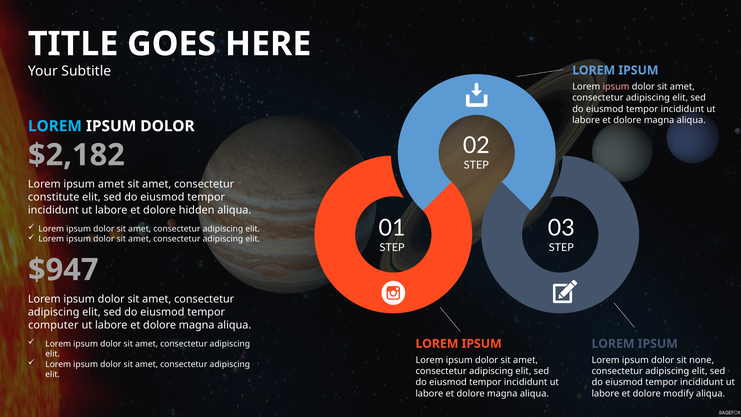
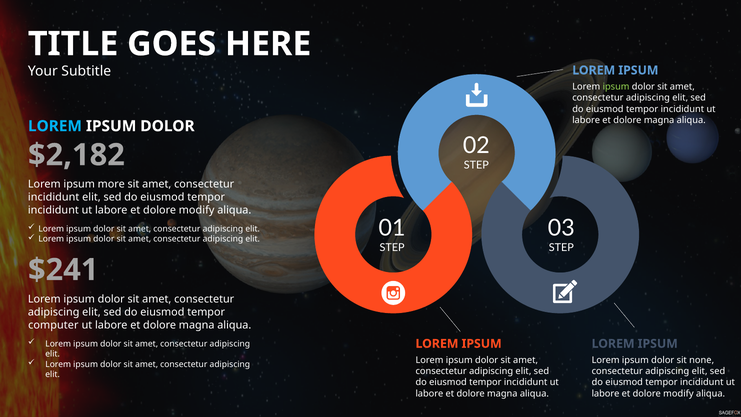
ipsum colour: pink -> light green (616, 87)
ipsum amet: amet -> more (111, 184)
constitute: constitute -> incididunt (54, 197)
hidden: hidden -> modify (197, 210)
$947: $947 -> $241 (63, 270)
